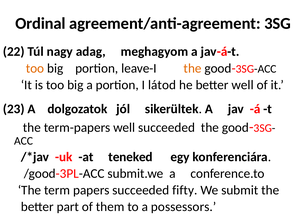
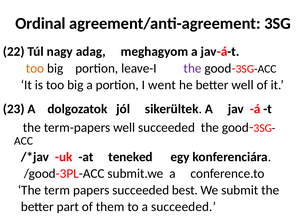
the colour: orange -> purple (193, 68)
látod: látod -> went (162, 85)
fifty: fifty -> best (185, 190)
a possessors: possessors -> succeeded (184, 207)
